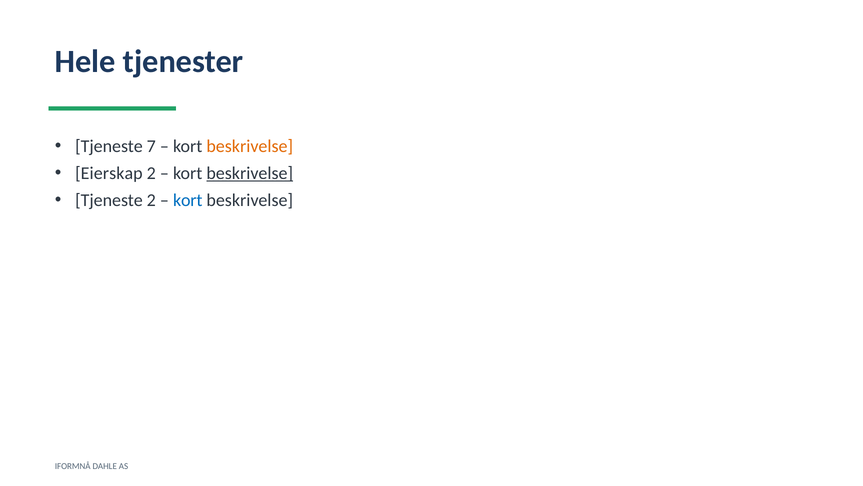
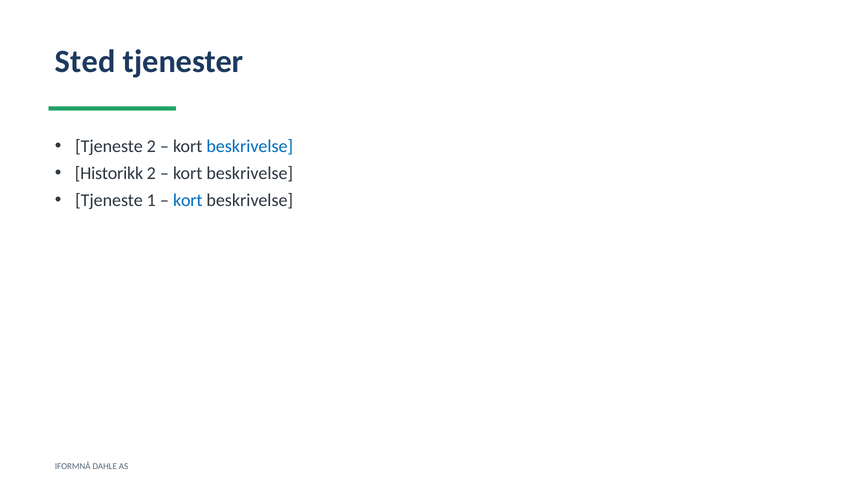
Hele: Hele -> Sted (85, 62)
Tjeneste 7: 7 -> 2 (151, 146)
beskrivelse colour: orange -> blue (250, 146)
Eierskap: Eierskap -> Historikk (109, 173)
beskrivelse underline: present -> none (250, 173)
Tjeneste 2: 2 -> 1 (151, 200)
